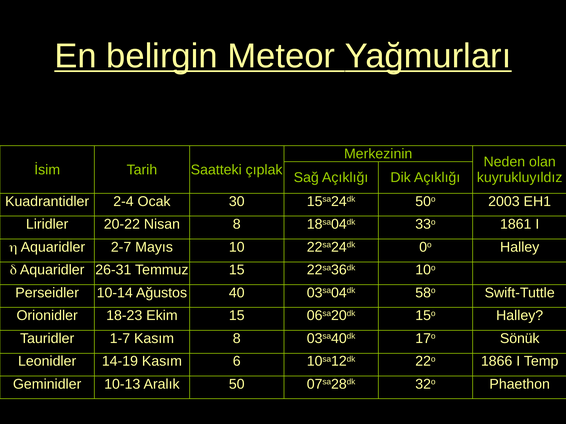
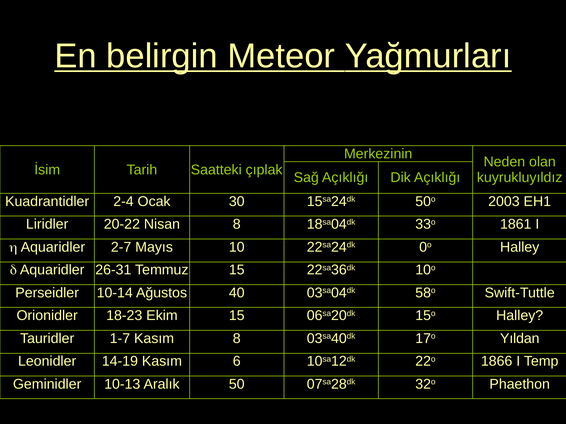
Sönük: Sönük -> Yıldan (520, 339)
